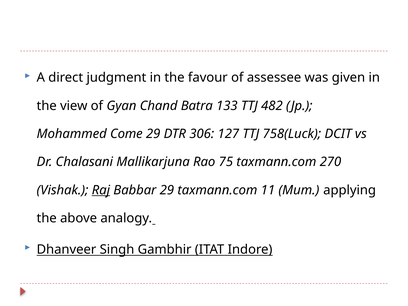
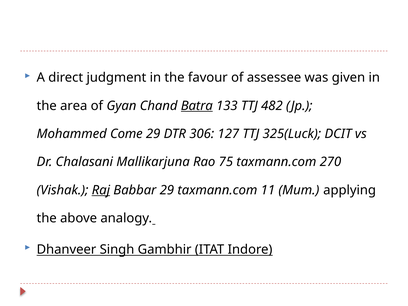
view: view -> area (74, 106)
Batra underline: none -> present (197, 106)
758(Luck: 758(Luck -> 325(Luck (292, 134)
